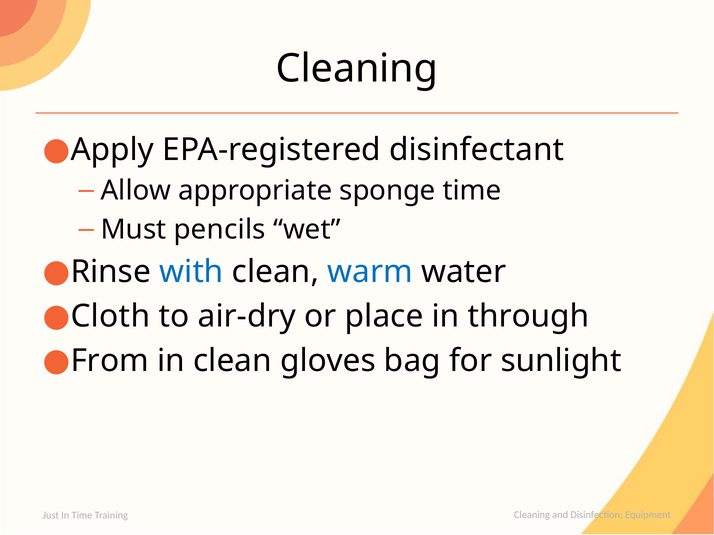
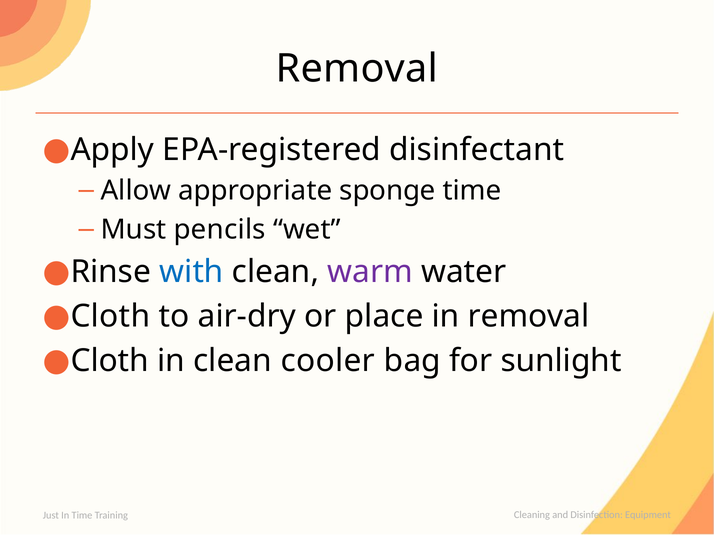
Cleaning: Cleaning -> Removal (357, 69)
warm colour: blue -> purple (370, 272)
in through: through -> removal (529, 316)
From: From -> Cloth (110, 361)
gloves: gloves -> cooler (328, 361)
